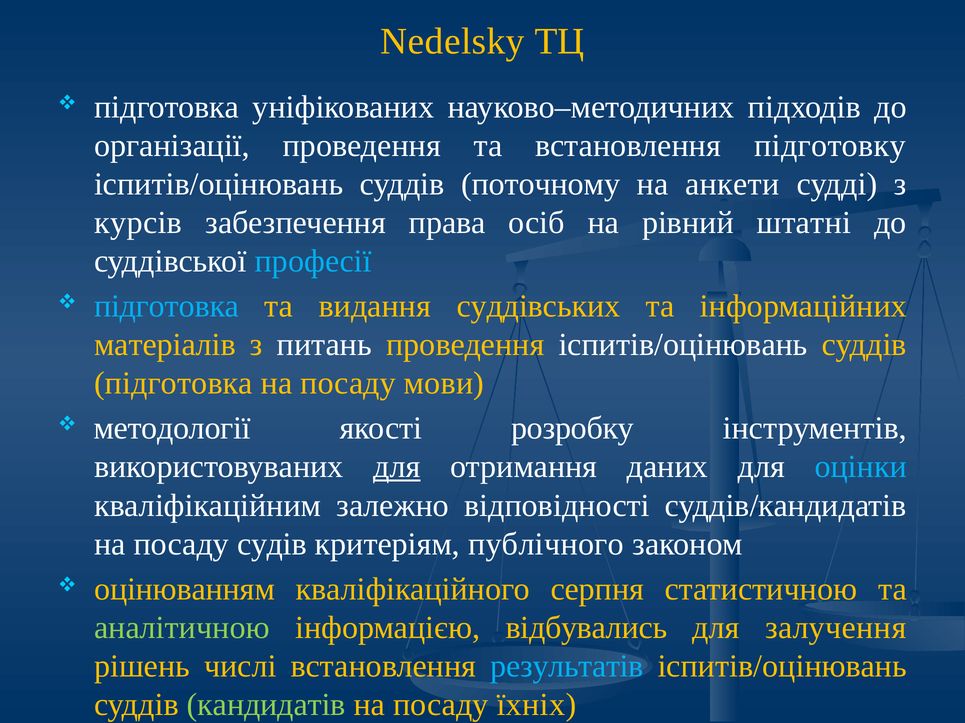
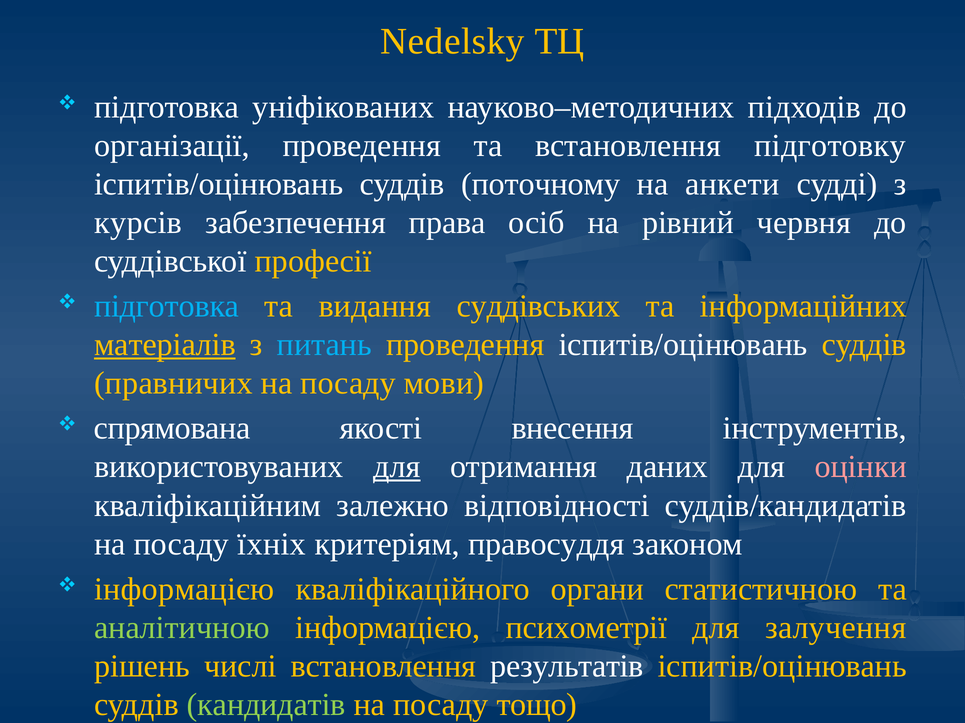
штатні: штатні -> червня (804, 223)
професії colour: light blue -> yellow (313, 261)
матеріалів underline: none -> present (165, 345)
питань colour: white -> light blue (324, 345)
підготовка: підготовка -> правничих (173, 384)
методології: методології -> спрямована (172, 429)
розробку: розробку -> внесення (573, 429)
оцінки colour: light blue -> pink (861, 467)
судів: судів -> їхніх (272, 545)
публічного: публічного -> правосуддя (546, 545)
оцінюванням: оцінюванням -> інформацією (184, 590)
серпня: серпня -> органи (597, 590)
відбувались: відбувались -> психометрії (586, 628)
результатів colour: light blue -> white (567, 667)
їхніх: їхніх -> тощо (537, 705)
